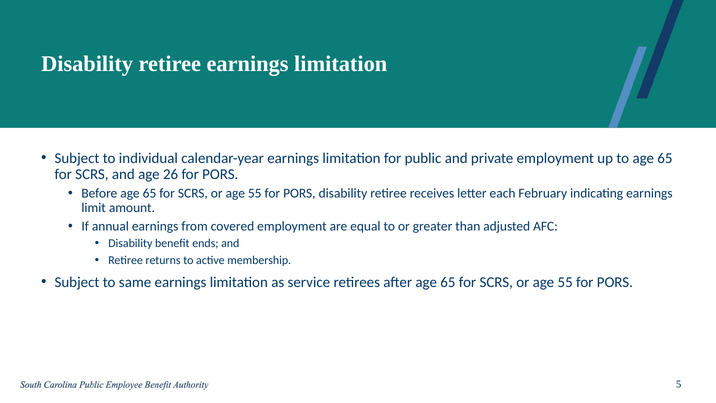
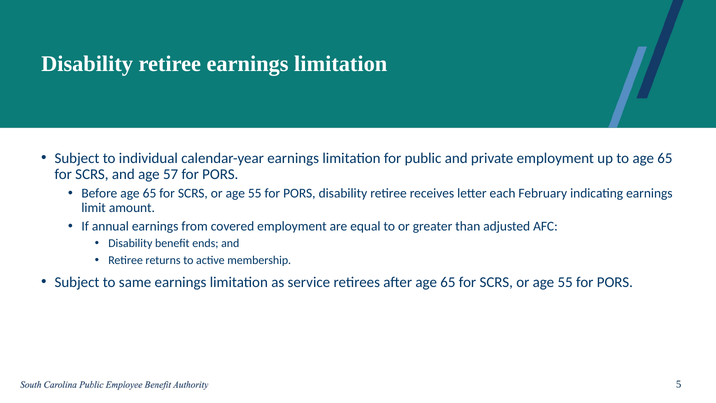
26: 26 -> 57 (171, 174)
